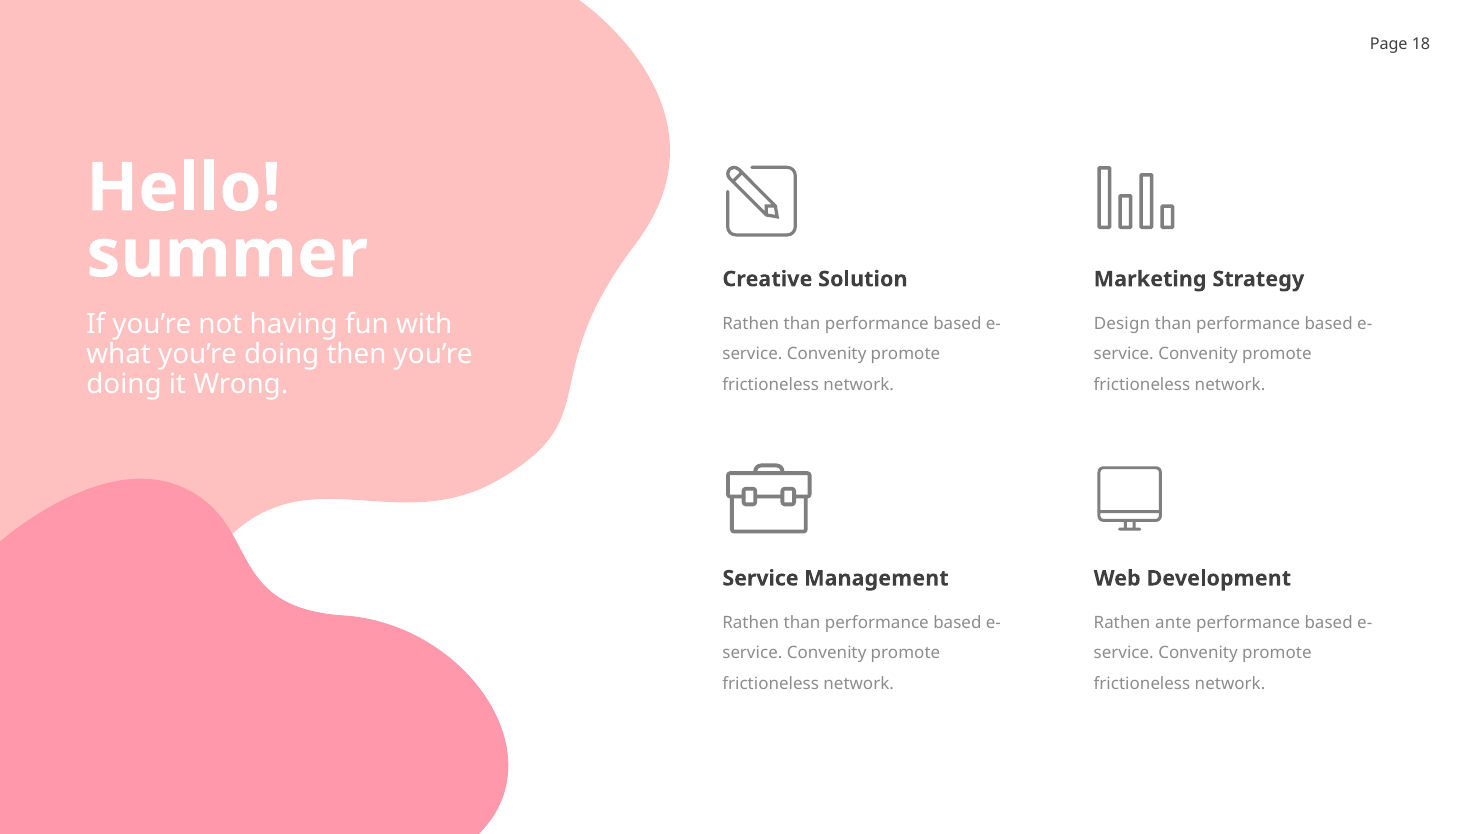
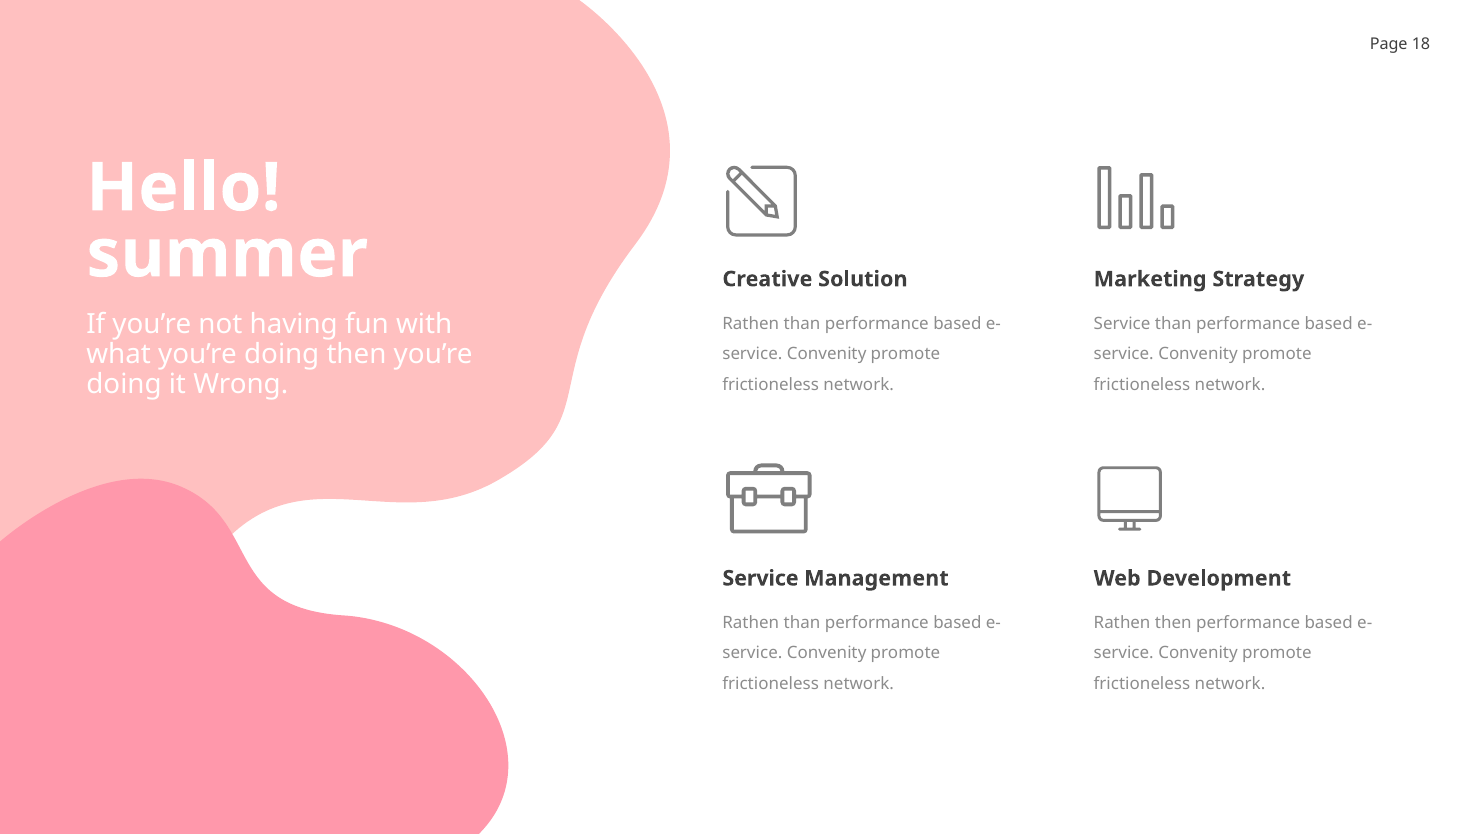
Design: Design -> Service (1122, 323)
Rathen ante: ante -> then (1173, 622)
